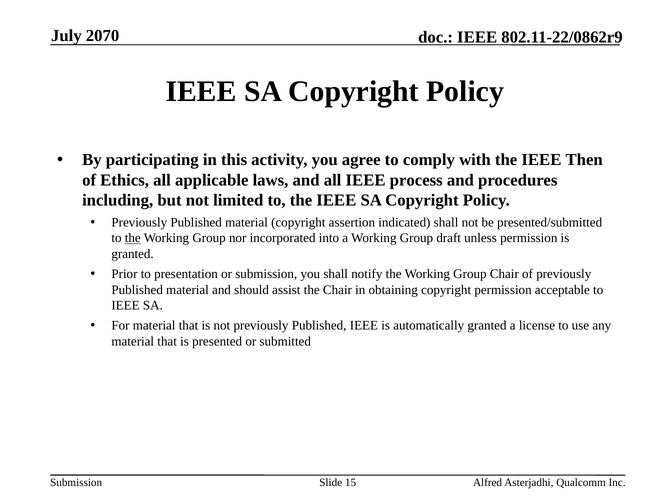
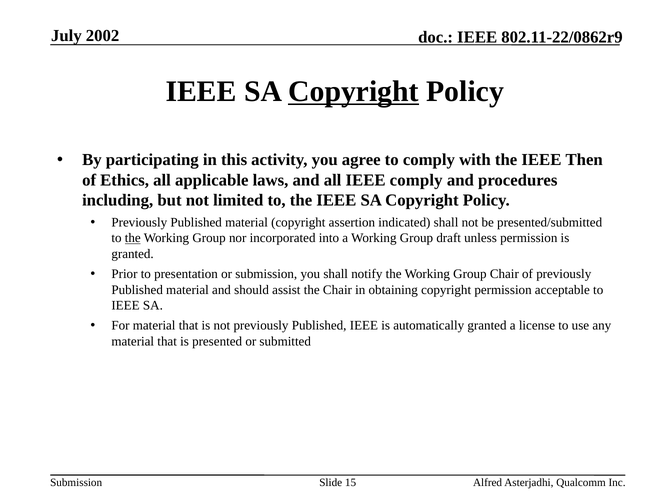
2070: 2070 -> 2002 (103, 36)
Copyright underline: none -> present (353, 91)
IEEE process: process -> comply (416, 180)
